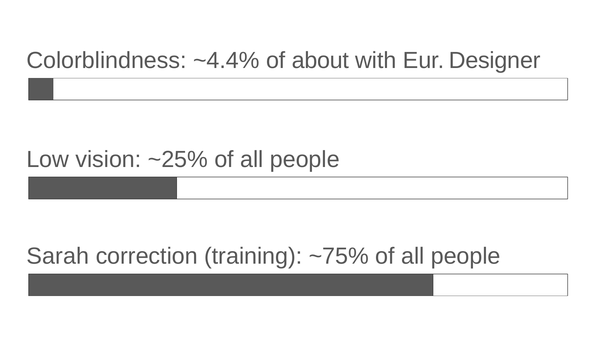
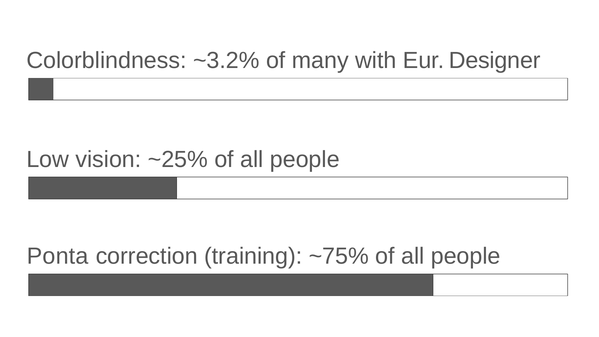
~4.4%: ~4.4% -> ~3.2% (226, 61)
about: about -> many (320, 61)
Sarah: Sarah -> Ponta (58, 256)
